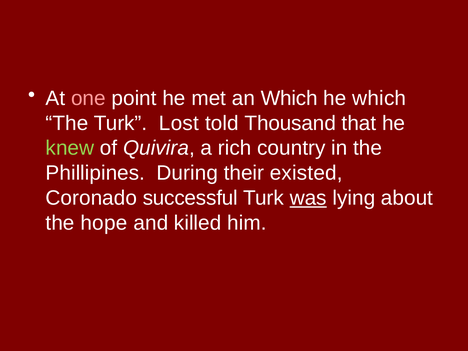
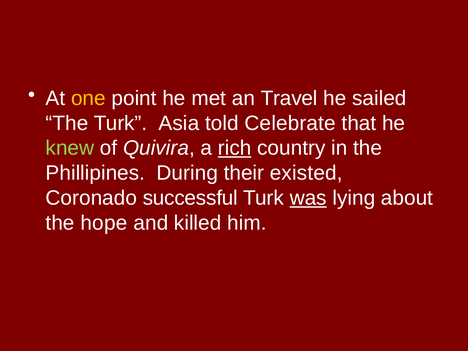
one colour: pink -> yellow (88, 98)
an Which: Which -> Travel (289, 98)
he which: which -> sailed (379, 98)
Lost: Lost -> Asia (179, 123)
Thousand: Thousand -> Celebrate (290, 123)
rich underline: none -> present (235, 148)
